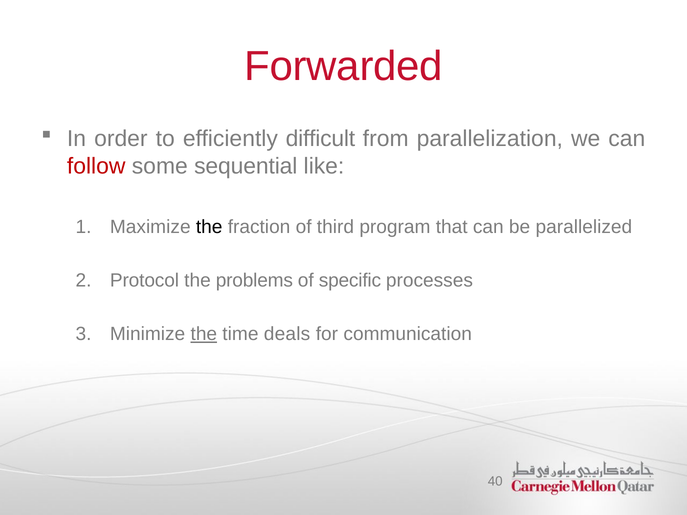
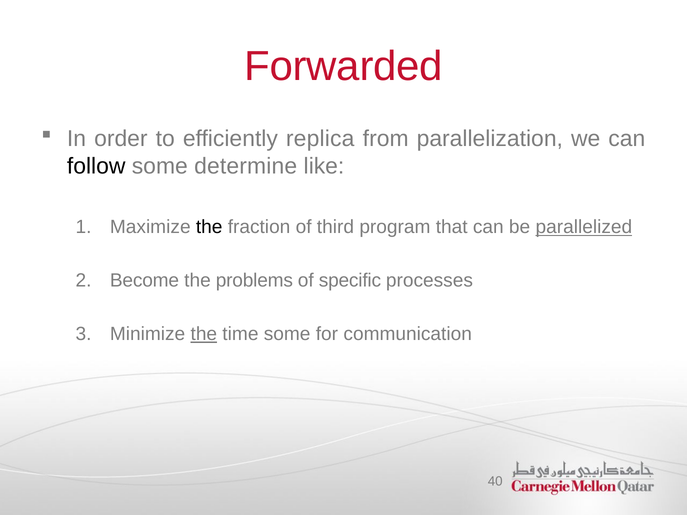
difficult: difficult -> replica (320, 139)
follow colour: red -> black (96, 166)
sequential: sequential -> determine (246, 166)
parallelized underline: none -> present (584, 227)
Protocol: Protocol -> Become (144, 281)
time deals: deals -> some (287, 334)
